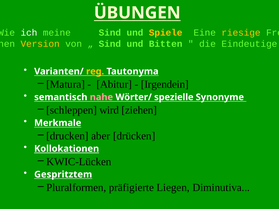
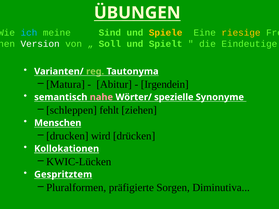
ich colour: white -> light blue (29, 33)
Version colour: yellow -> white (40, 44)
Sind: Sind -> Soll (110, 44)
Bitten: Bitten -> Spielt (166, 44)
reg colour: yellow -> light green (95, 71)
wird: wird -> fehlt (109, 110)
Merkmale: Merkmale -> Menschen (58, 123)
aber: aber -> wird (101, 136)
Liegen: Liegen -> Sorgen (173, 188)
